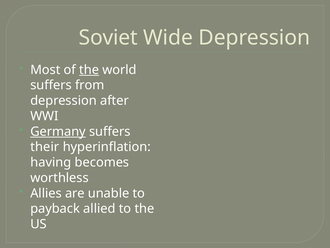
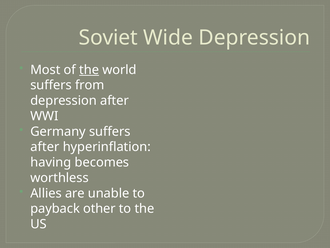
Germany underline: present -> none (58, 131)
their: their -> after (45, 147)
allied: allied -> other (99, 208)
